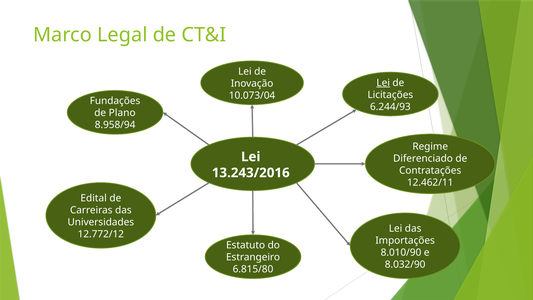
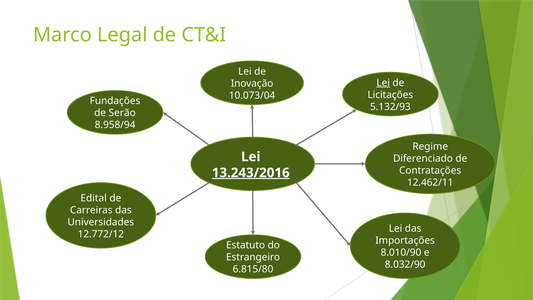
6.244/93: 6.244/93 -> 5.132/93 (390, 107)
Plano: Plano -> Serão (122, 113)
13.243/2016 underline: none -> present (251, 173)
